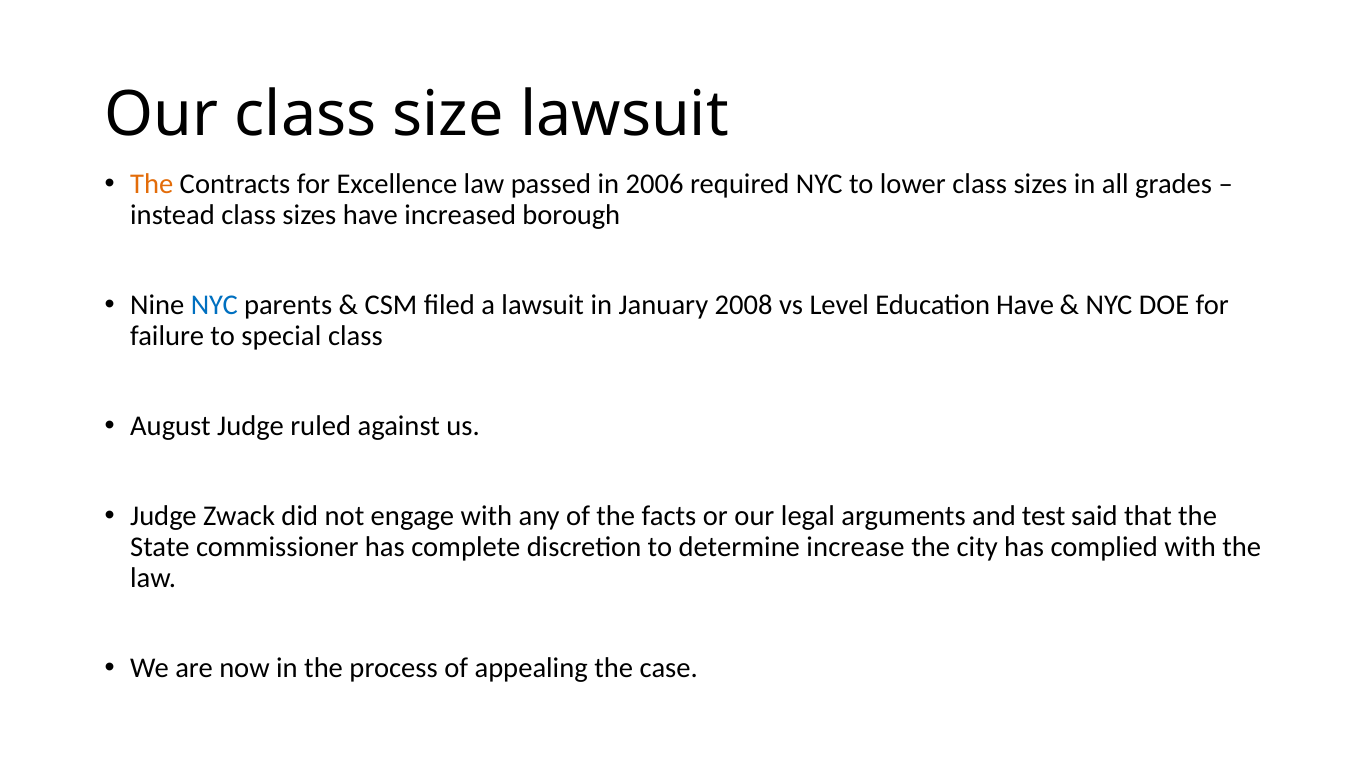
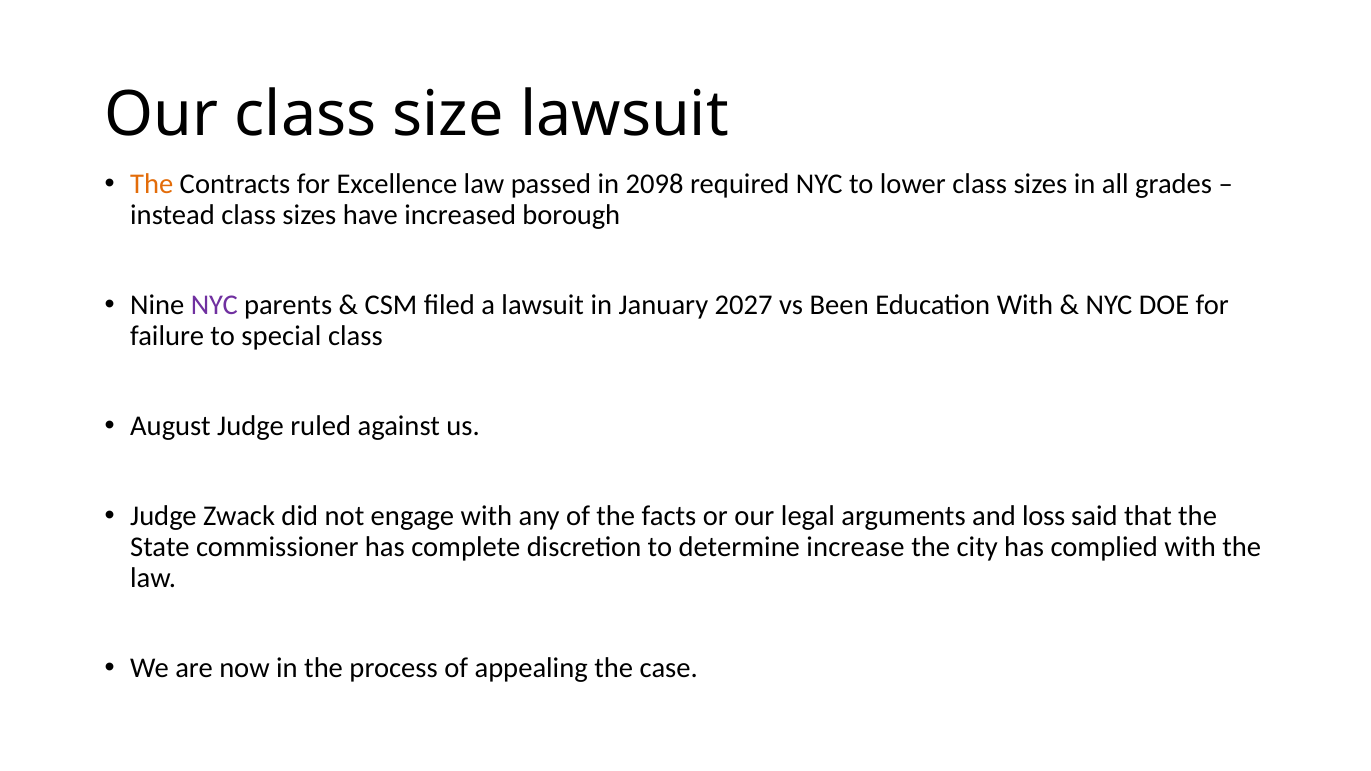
2006: 2006 -> 2098 (655, 184)
NYC colour: blue -> purple (214, 305)
2008: 2008 -> 2027 (744, 305)
Level: Level -> Been (839, 305)
Education Have: Have -> With (1025, 305)
test: test -> loss (1044, 517)
